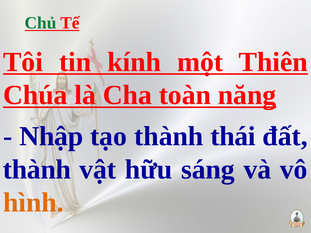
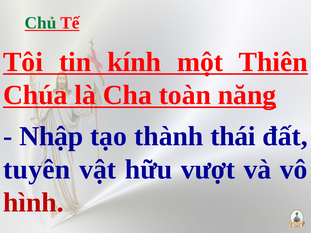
thành: thành -> tuyên (37, 170)
sáng: sáng -> vượt (208, 170)
hình colour: orange -> red (33, 203)
